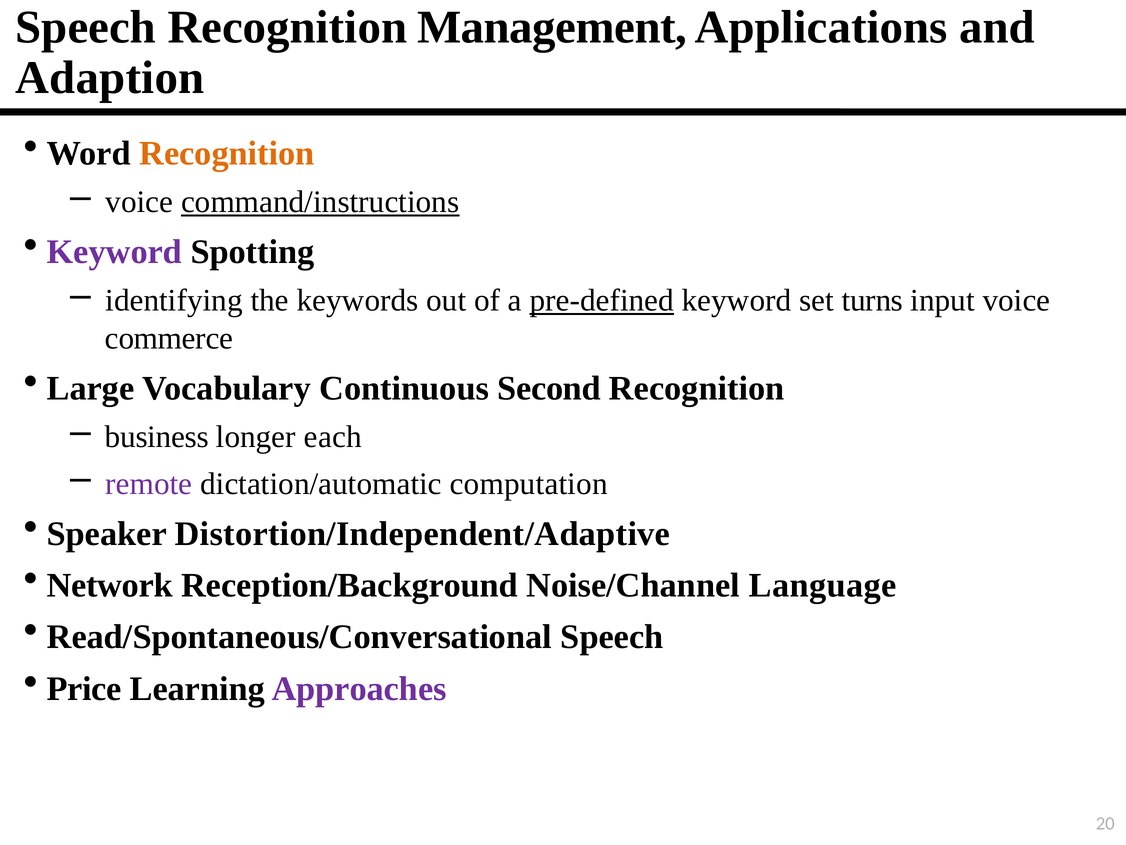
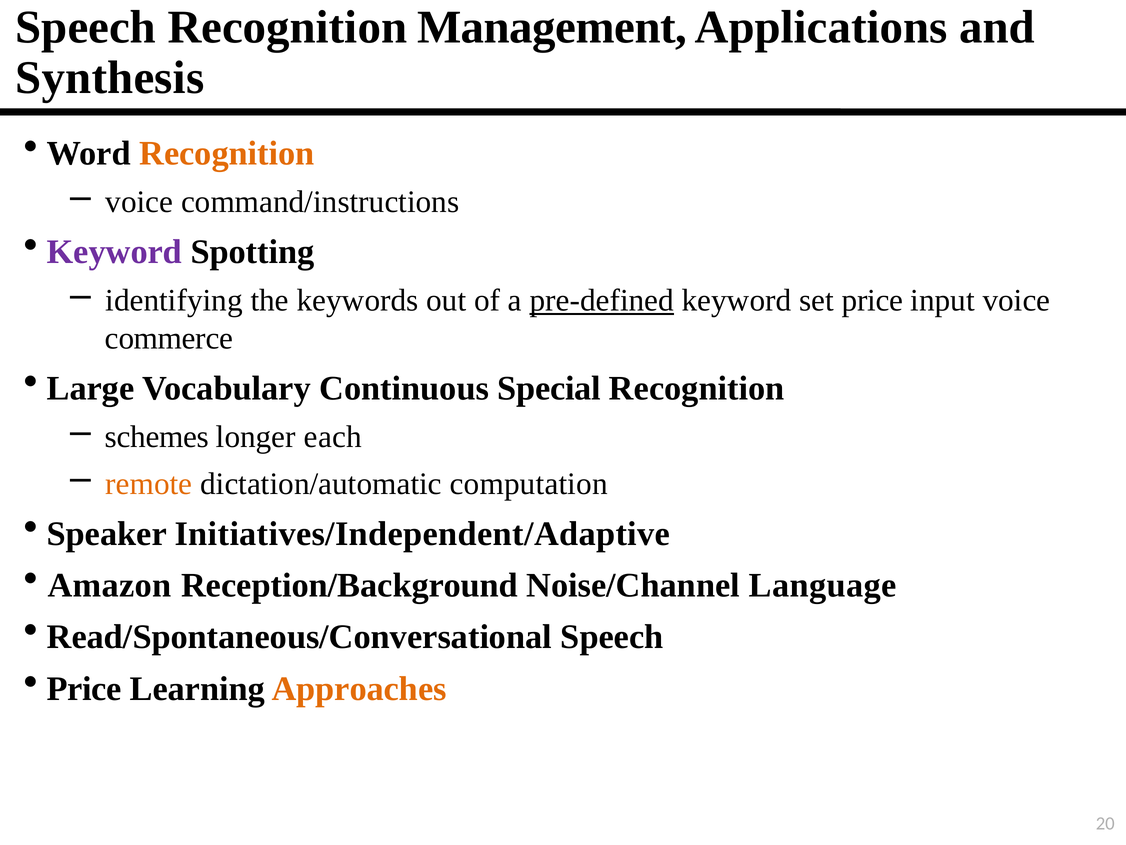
Adaption: Adaption -> Synthesis (110, 78)
command/instructions underline: present -> none (320, 202)
set turns: turns -> price (872, 300)
Second: Second -> Special (549, 388)
business: business -> schemes (157, 437)
remote colour: purple -> orange (149, 484)
Distortion/Independent/Adaptive: Distortion/Independent/Adaptive -> Initiatives/Independent/Adaptive (422, 533)
Network: Network -> Amazon (109, 585)
Approaches colour: purple -> orange (359, 688)
